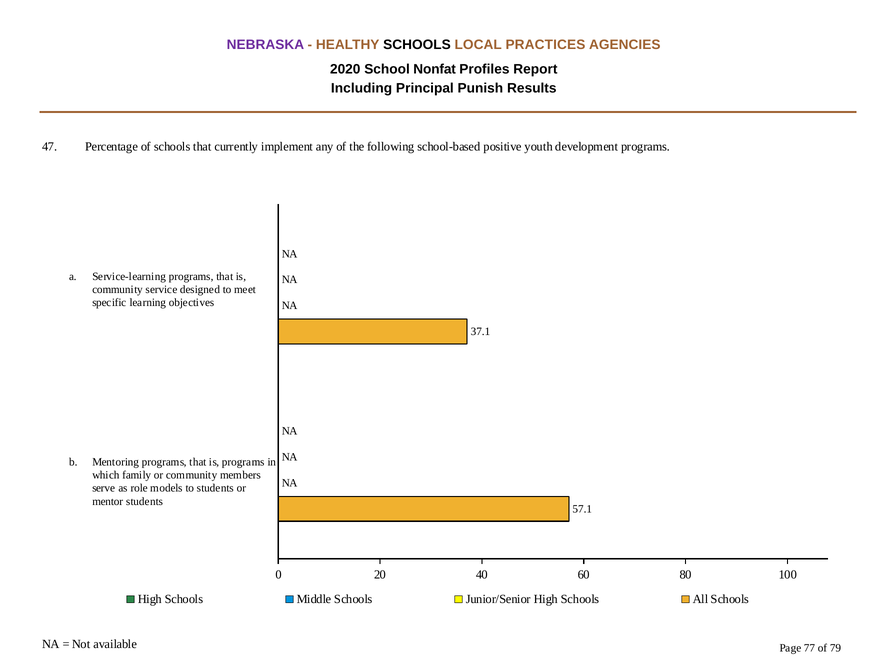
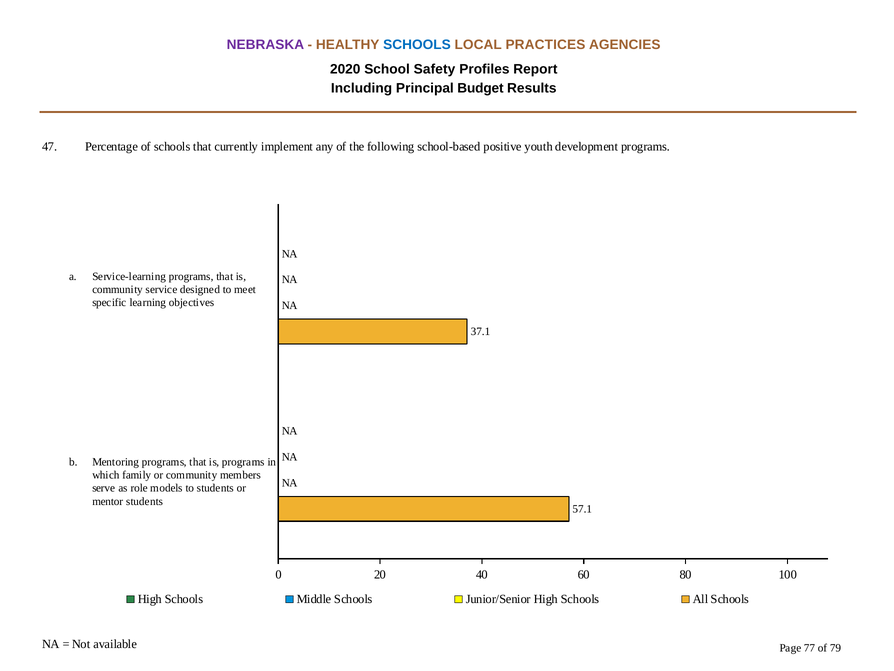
SCHOOLS colour: black -> blue (417, 45)
Nonfat: Nonfat -> Safety (434, 69)
Punish: Punish -> Budget (480, 88)
